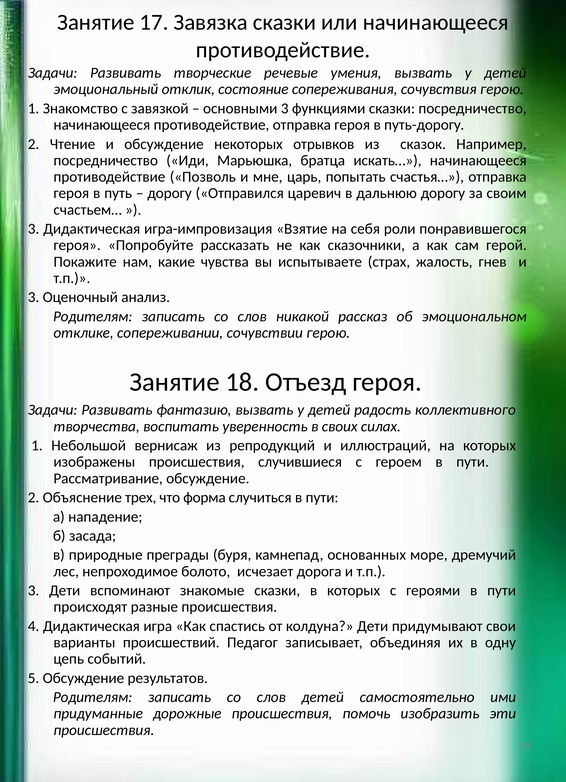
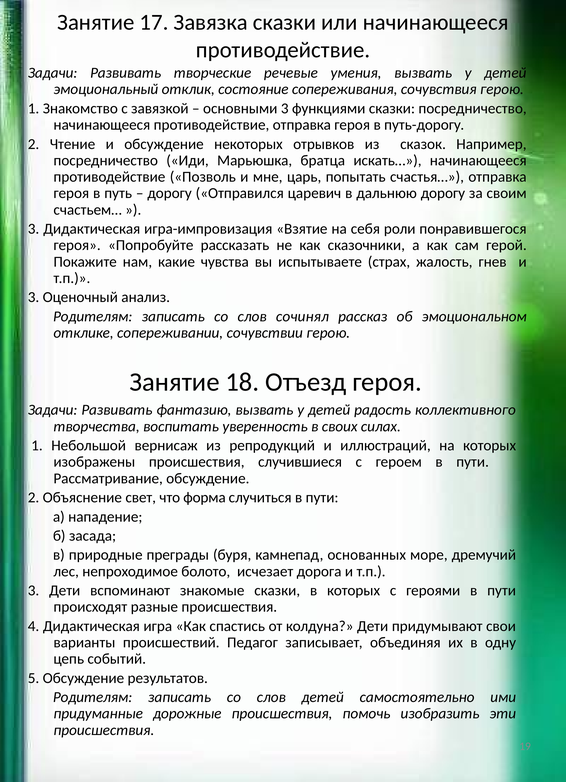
никакой: никакой -> сочинял (302, 316)
трех: трех -> свет (141, 497)
